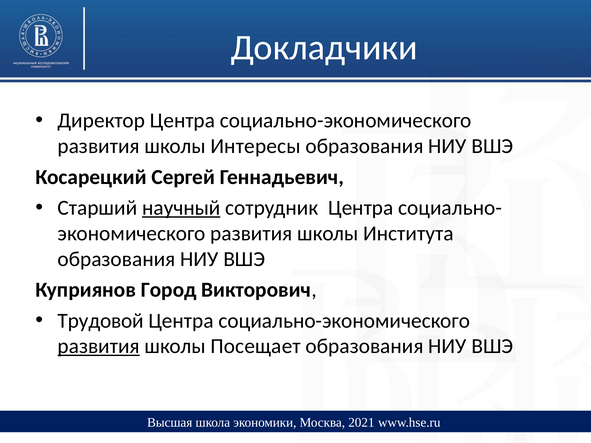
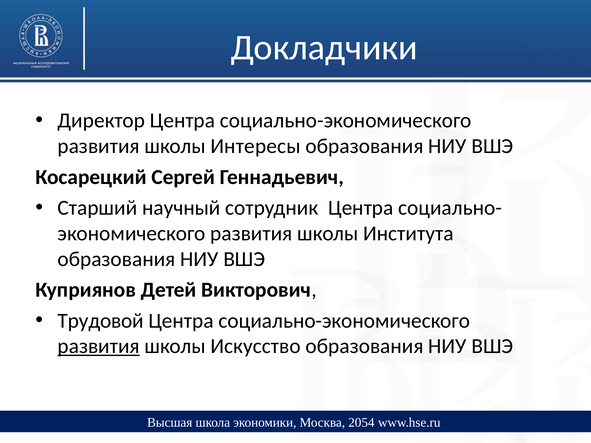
научный underline: present -> none (181, 208)
Город: Город -> Детей (169, 290)
Посещает: Посещает -> Искусство (256, 346)
2021: 2021 -> 2054 (361, 423)
